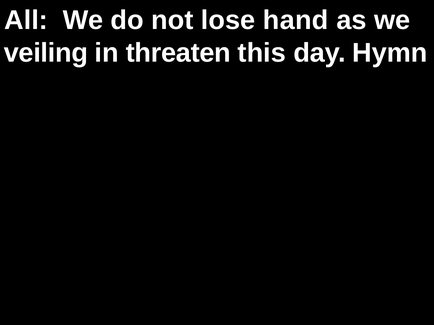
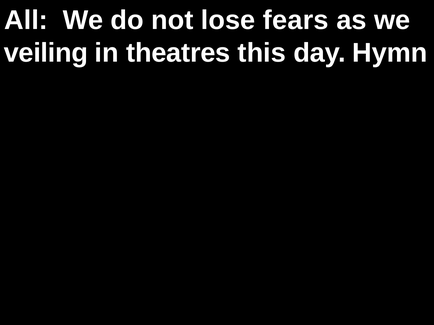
hand: hand -> fears (296, 20)
threaten: threaten -> theatres (178, 53)
